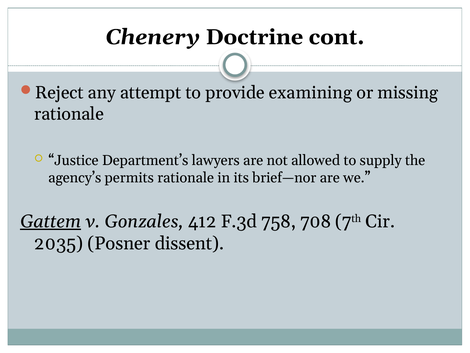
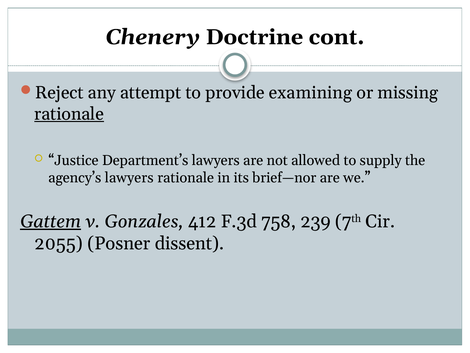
rationale underline: none -> present (69, 114)
agency’s permits: permits -> lawyers (129, 178)
708: 708 -> 239 (316, 221)
2035: 2035 -> 2055 (59, 243)
